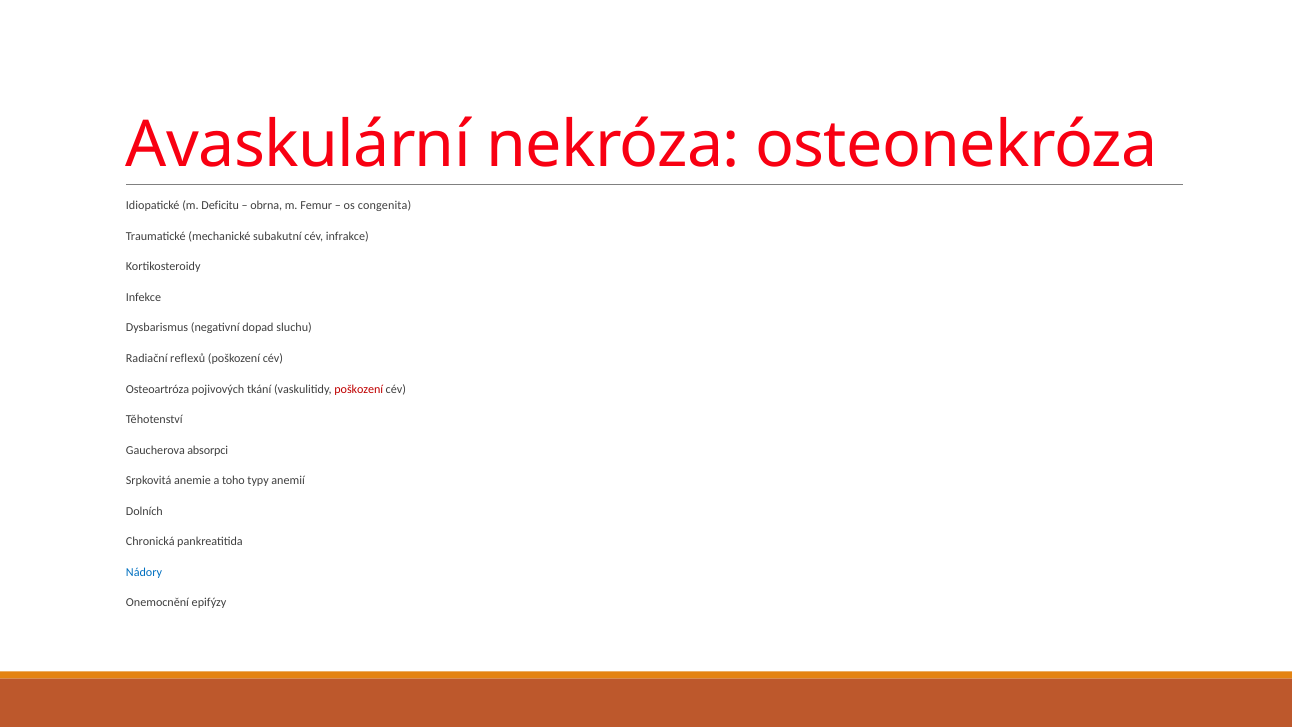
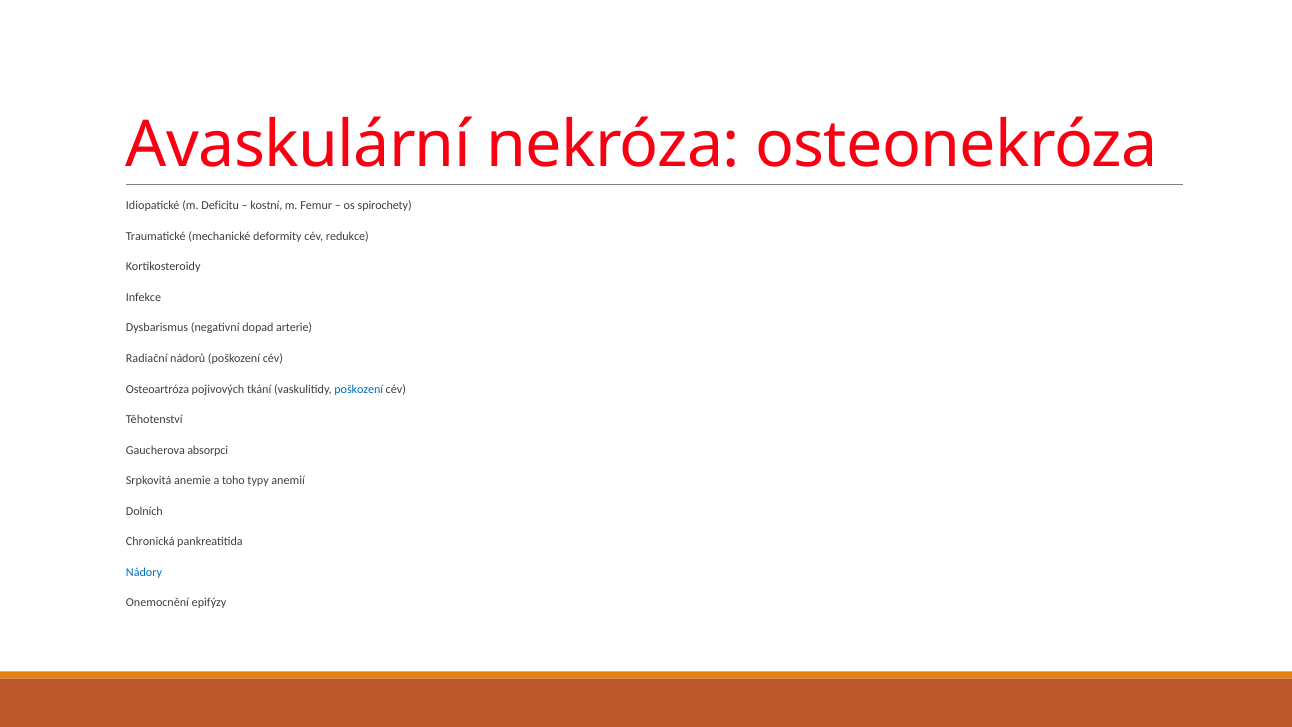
obrna: obrna -> kostní (266, 206)
congenita: congenita -> spirochety (385, 206)
subakutní: subakutní -> deformity (277, 236)
infrakce: infrakce -> redukce (347, 236)
sluchu: sluchu -> arterie (294, 328)
reflexů: reflexů -> nádorů (188, 358)
poškození colour: red -> blue (359, 389)
